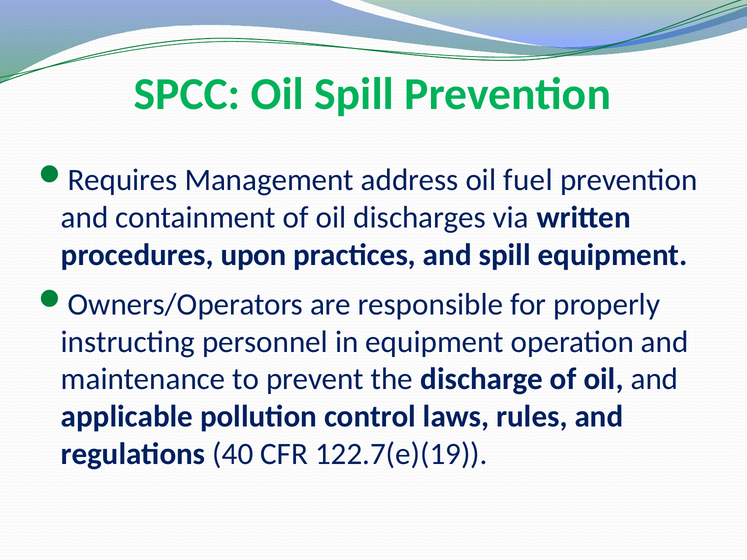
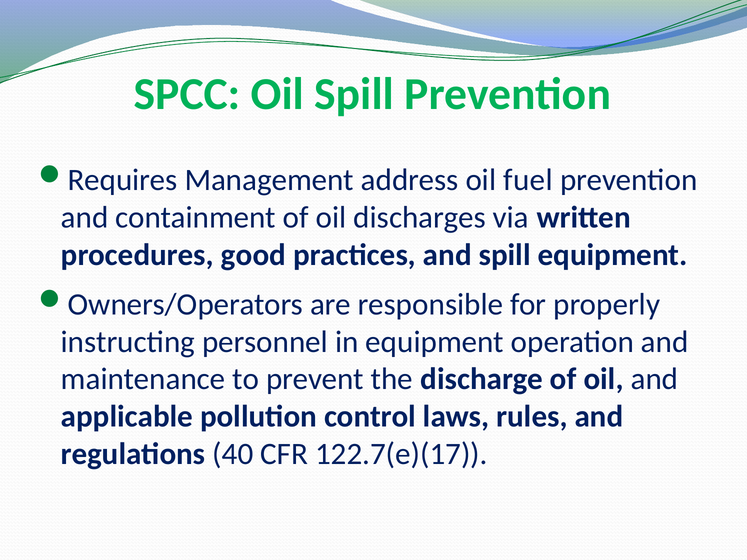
upon: upon -> good (253, 255)
122.7(e)(19: 122.7(e)(19 -> 122.7(e)(17 (401, 454)
